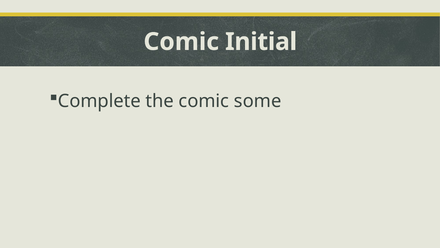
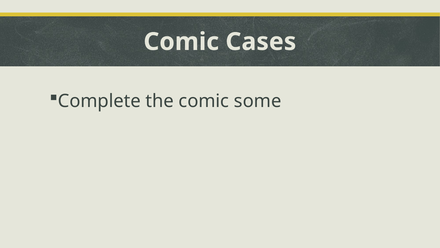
Initial: Initial -> Cases (261, 42)
